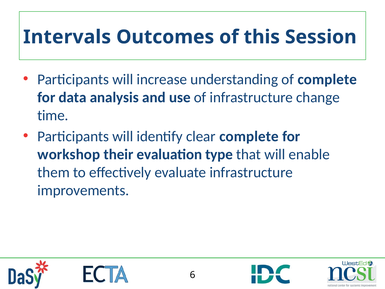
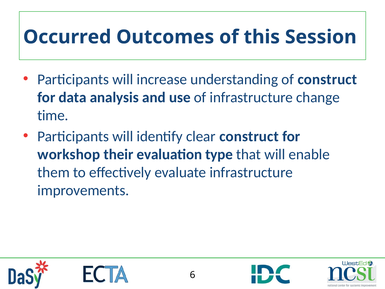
Intervals: Intervals -> Occurred (67, 37)
of complete: complete -> construct (327, 79)
clear complete: complete -> construct (249, 136)
